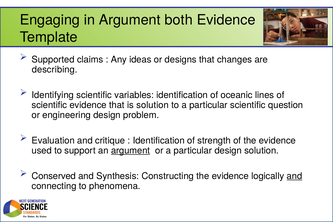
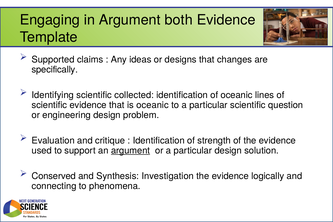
describing: describing -> specifically (55, 70)
variables: variables -> collected (134, 95)
is solution: solution -> oceanic (153, 105)
Constructing: Constructing -> Investigation (168, 176)
and underline: present -> none (294, 176)
